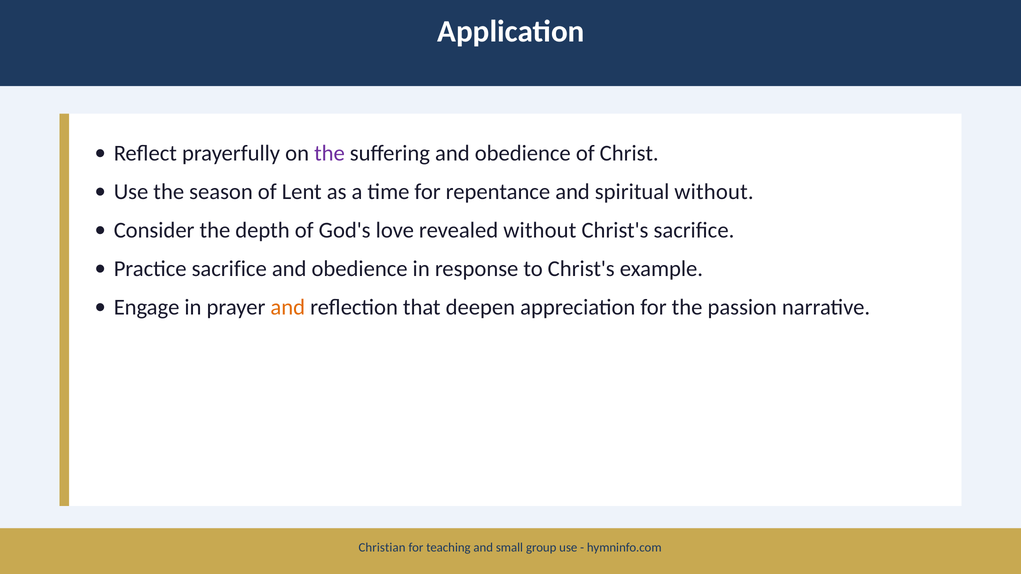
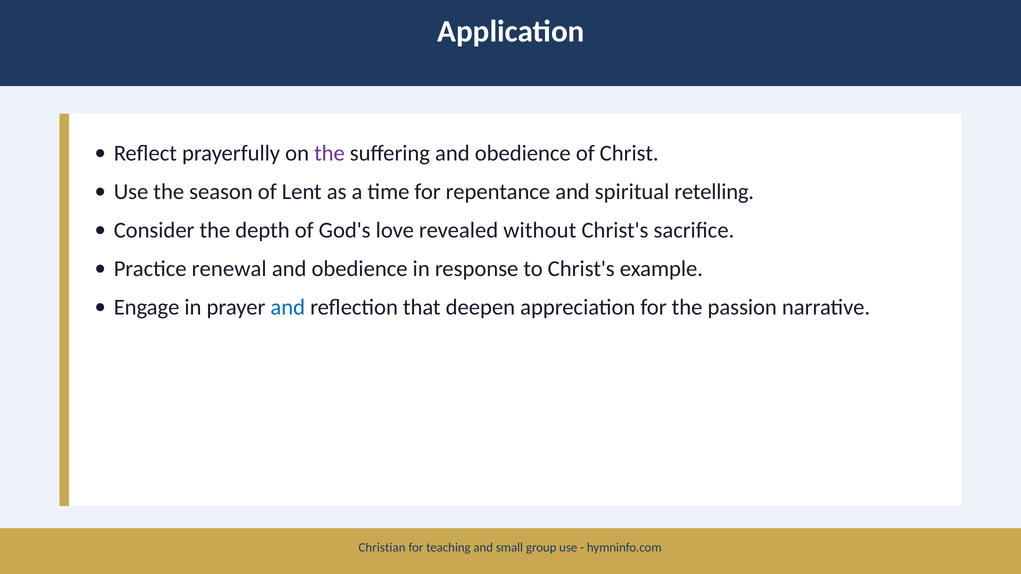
spiritual without: without -> retelling (714, 192)
Practice sacrifice: sacrifice -> renewal (229, 269)
and colour: orange -> blue (288, 308)
